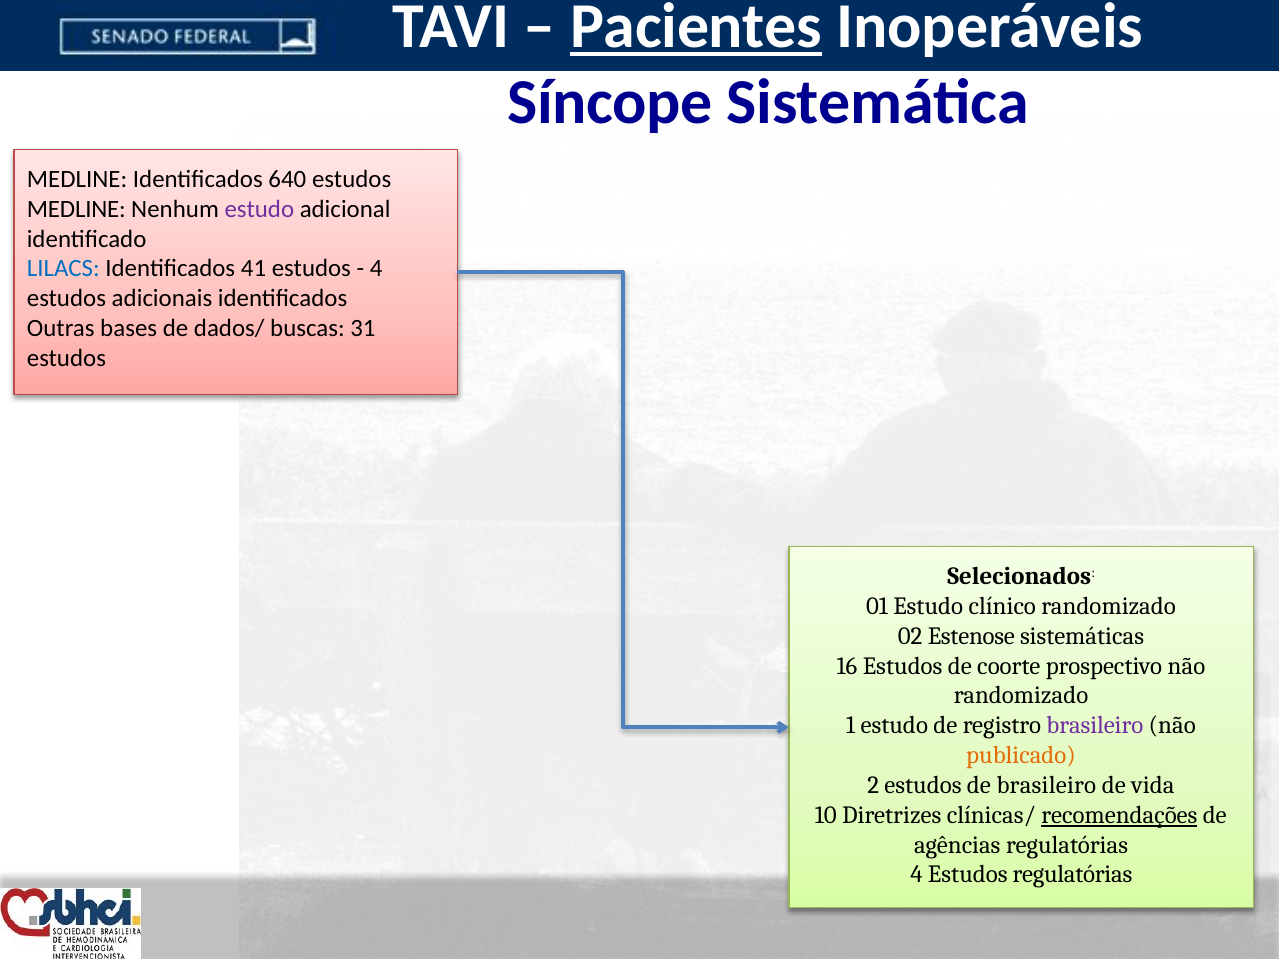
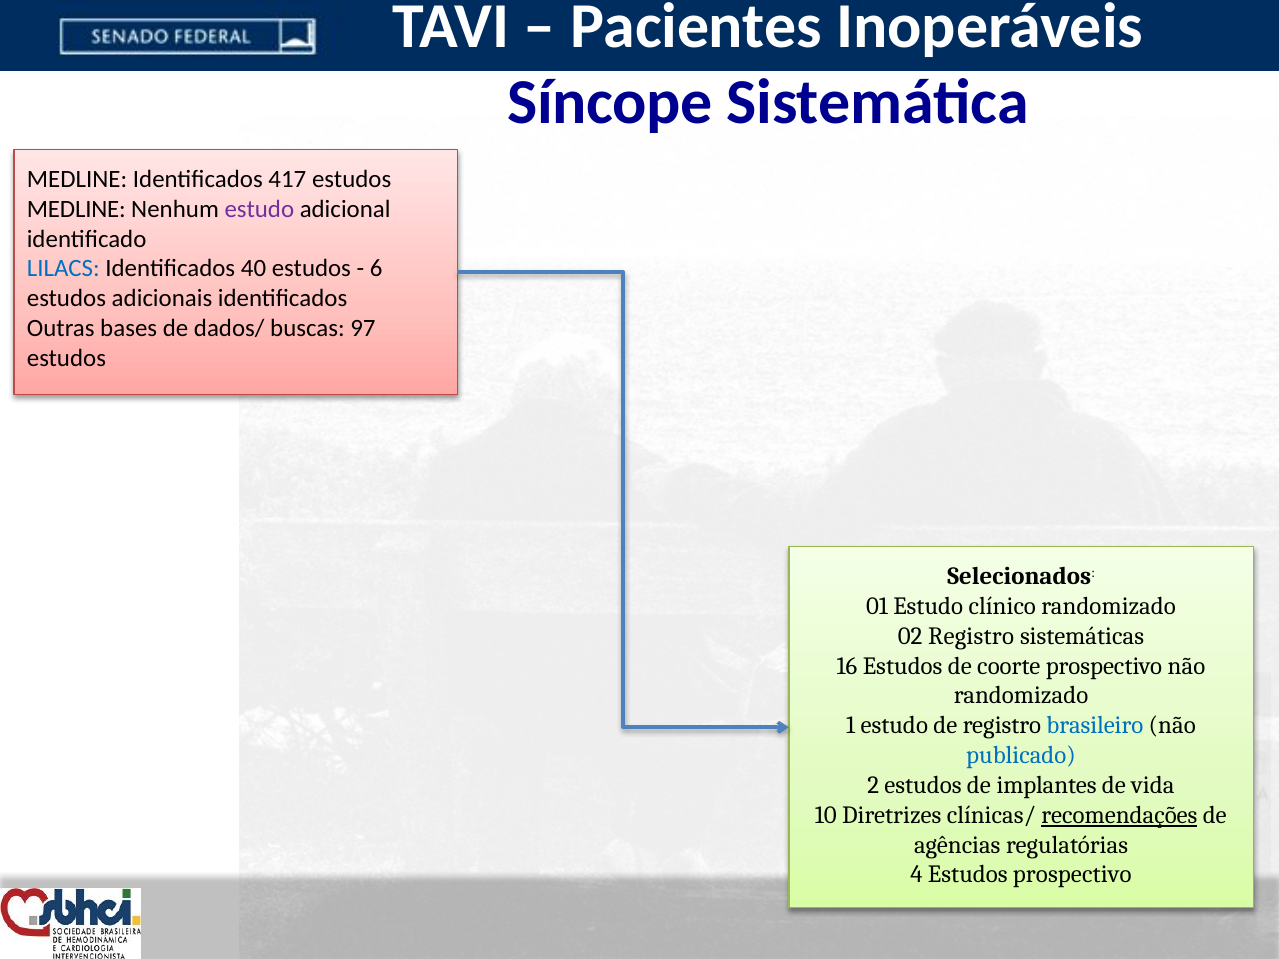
Pacientes underline: present -> none (696, 26)
640: 640 -> 417 (287, 179)
41: 41 -> 40 (254, 269)
4: 4 -> 6 (376, 269)
31: 31 -> 97 (363, 328)
02 Estenose: Estenose -> Registro (971, 636)
brasileiro colour: purple -> blue (1095, 726)
publicado colour: orange -> blue (1021, 756)
de brasileiro: brasileiro -> implantes (1047, 785)
Estudos regulatórias: regulatórias -> prospectivo (1072, 875)
